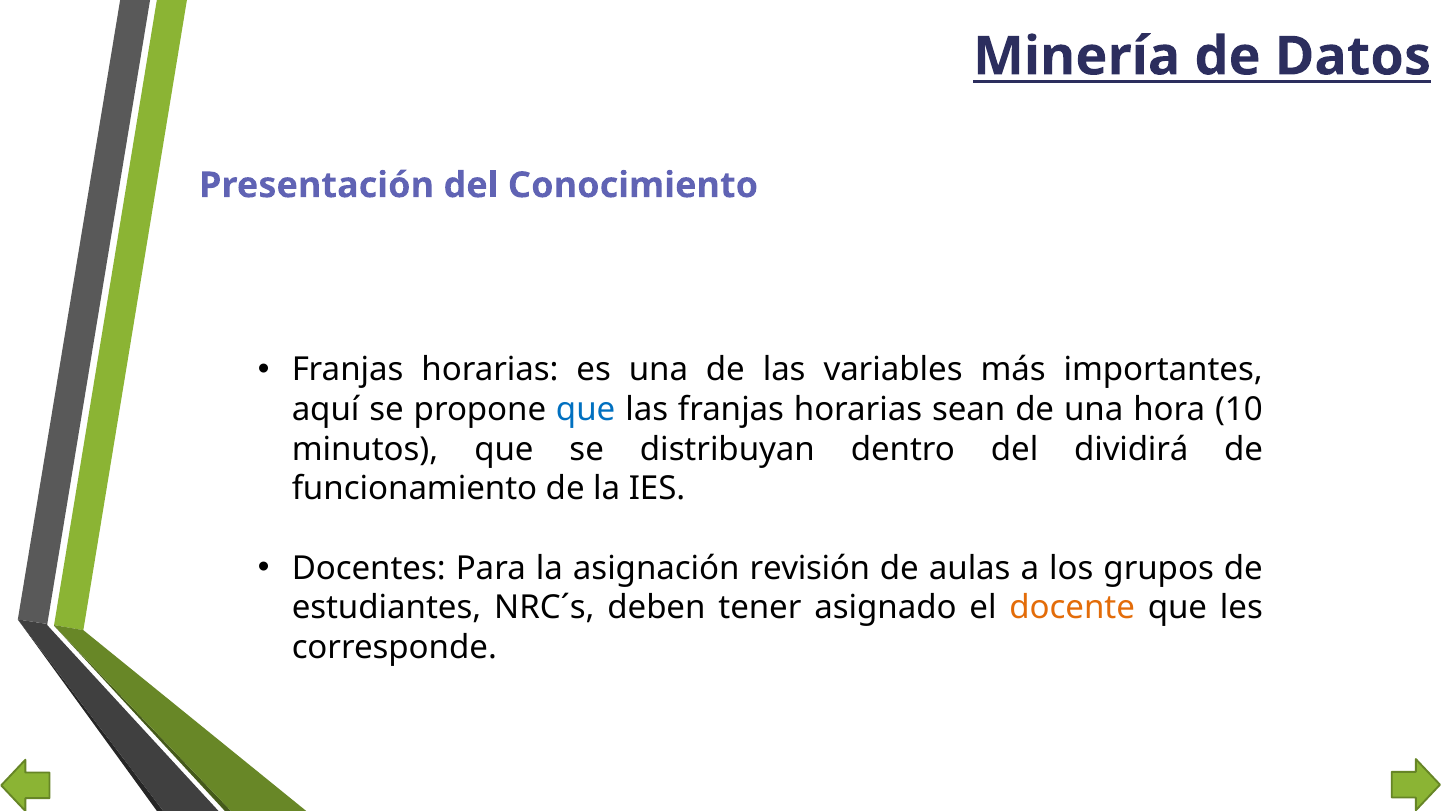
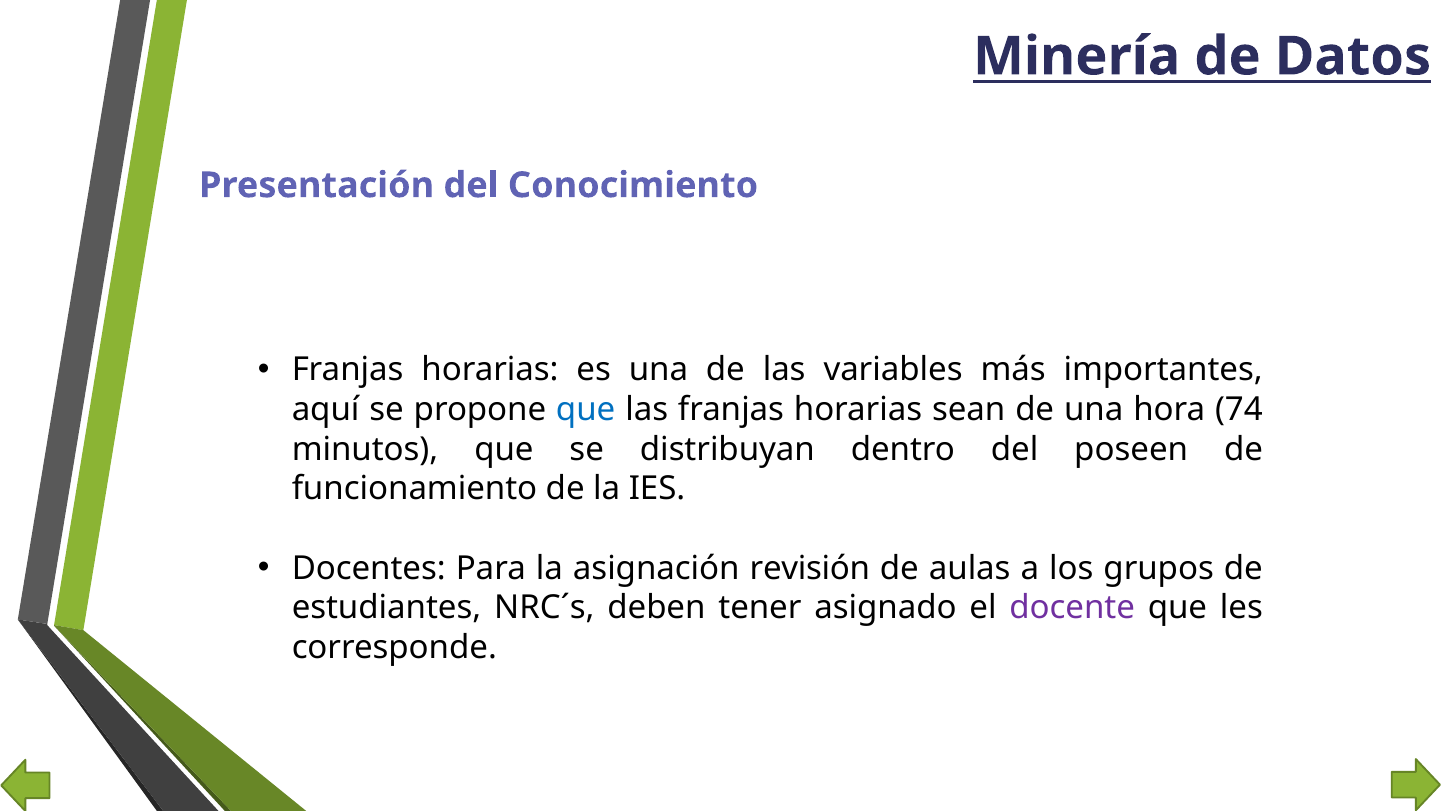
10: 10 -> 74 (1239, 410)
dividirá: dividirá -> poseen (1131, 450)
docente colour: orange -> purple (1072, 608)
